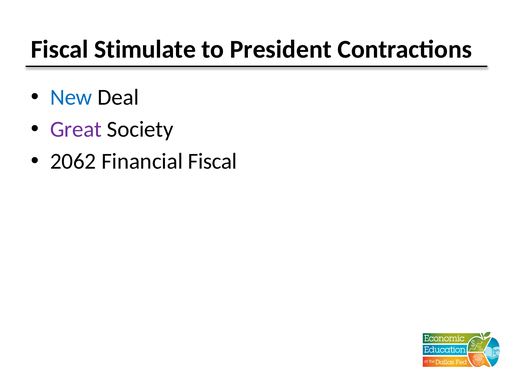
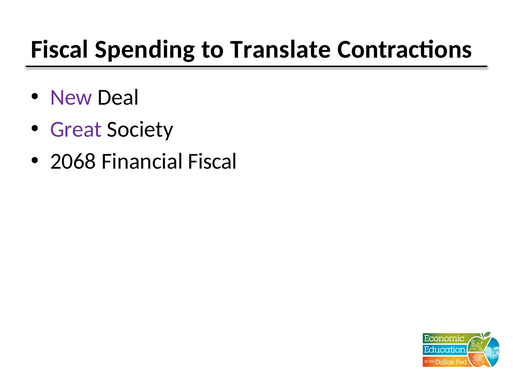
Stimulate: Stimulate -> Spending (145, 49)
President: President -> Translate (281, 49)
New colour: blue -> purple (71, 97)
2062: 2062 -> 2068 (73, 161)
